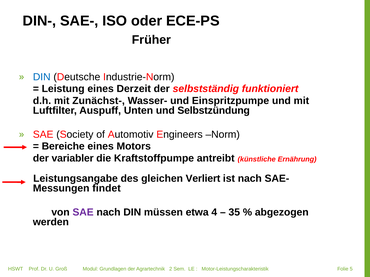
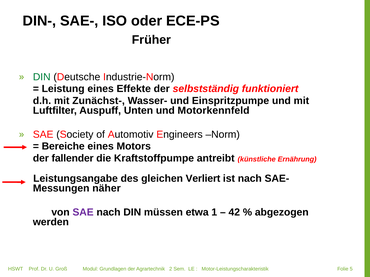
DIN colour: blue -> green (42, 77)
Derzeit: Derzeit -> Effekte (134, 89)
Selbstzündung: Selbstzündung -> Motorkennfeld (214, 111)
variabler: variabler -> fallender (73, 159)
findet: findet -> näher (107, 189)
4: 4 -> 1 (214, 213)
35: 35 -> 42 (234, 213)
